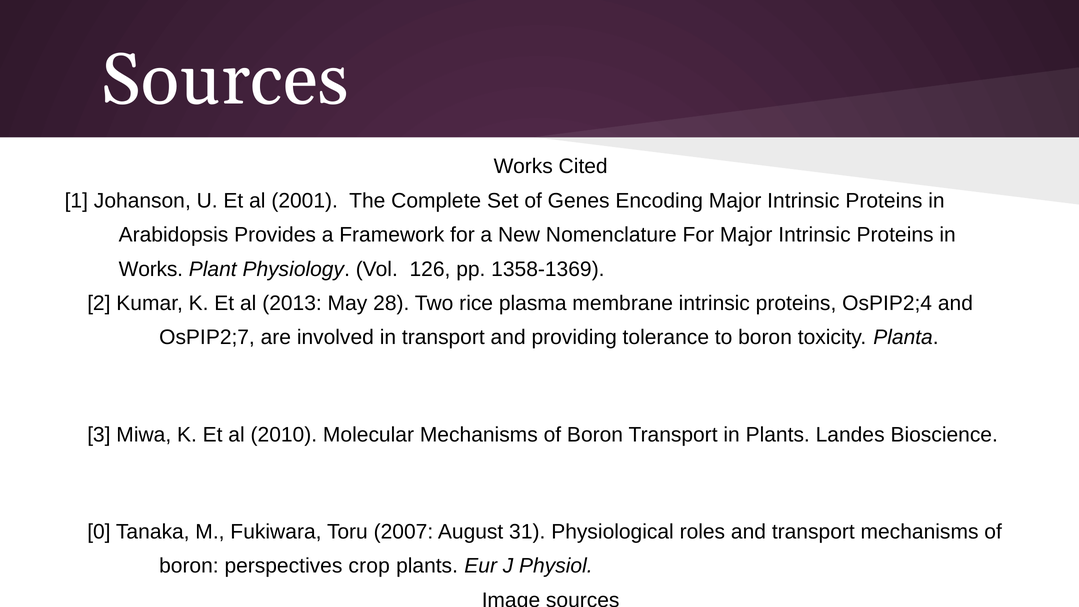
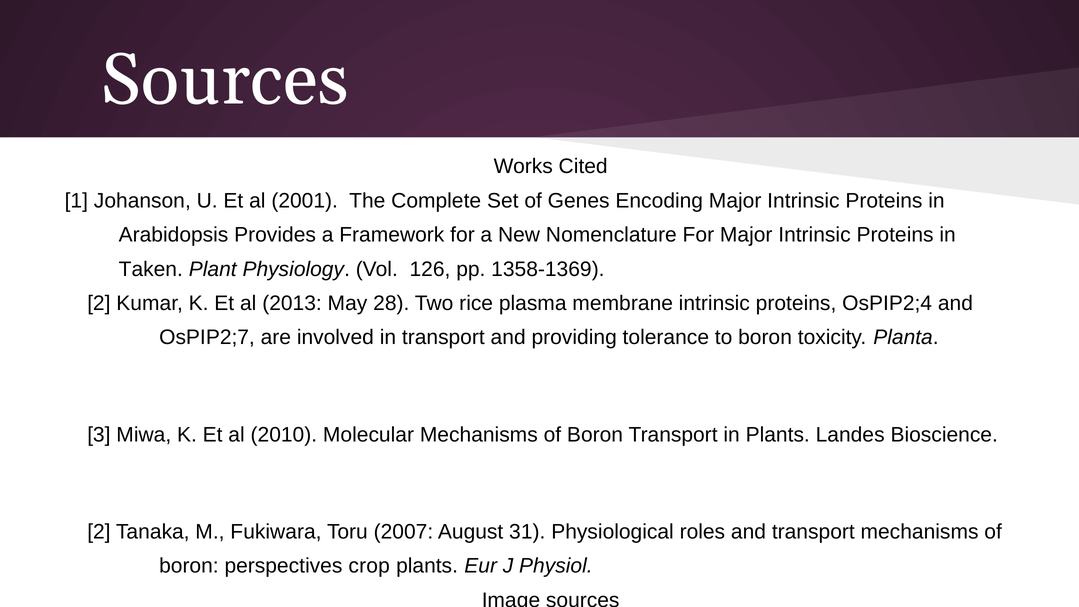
Works: Works -> Taken (151, 269)
0: 0 -> 2 (99, 532)
